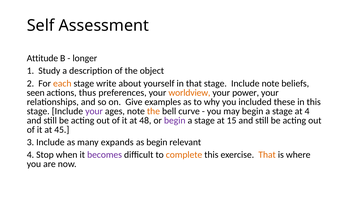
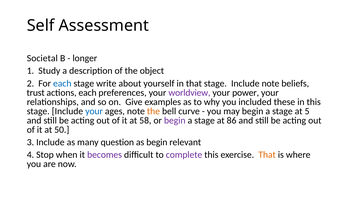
Attitude: Attitude -> Societal (42, 58)
each colour: orange -> blue (62, 83)
seen: seen -> trust (36, 93)
actions thus: thus -> each (88, 93)
worldview colour: orange -> purple (189, 93)
your colour: purple -> blue (94, 111)
at 4: 4 -> 5 (307, 111)
48: 48 -> 58 (145, 120)
15: 15 -> 86 (232, 120)
45: 45 -> 50 (62, 130)
expands: expands -> question (117, 142)
complete colour: orange -> purple (184, 155)
